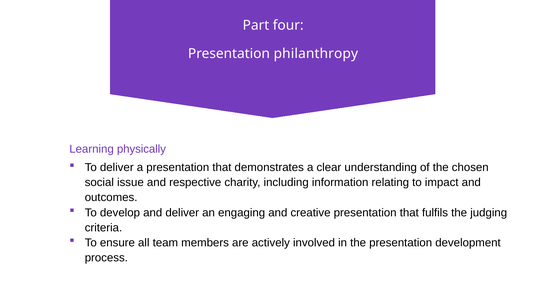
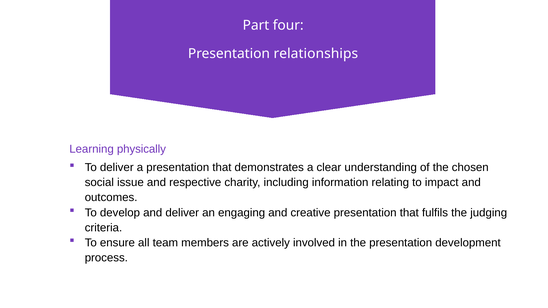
philanthropy: philanthropy -> relationships (316, 54)
